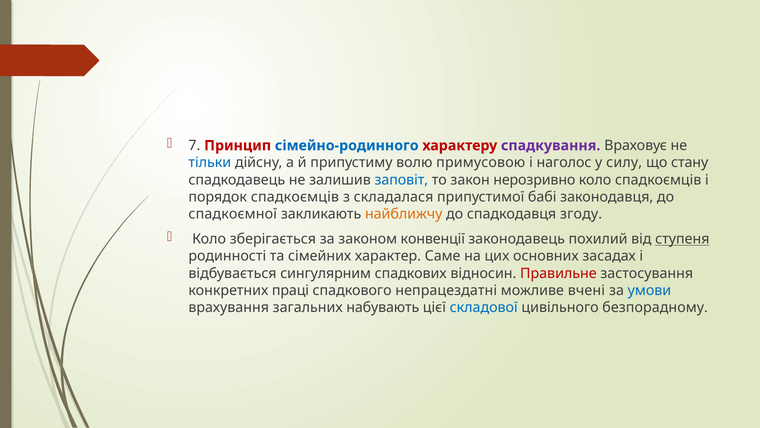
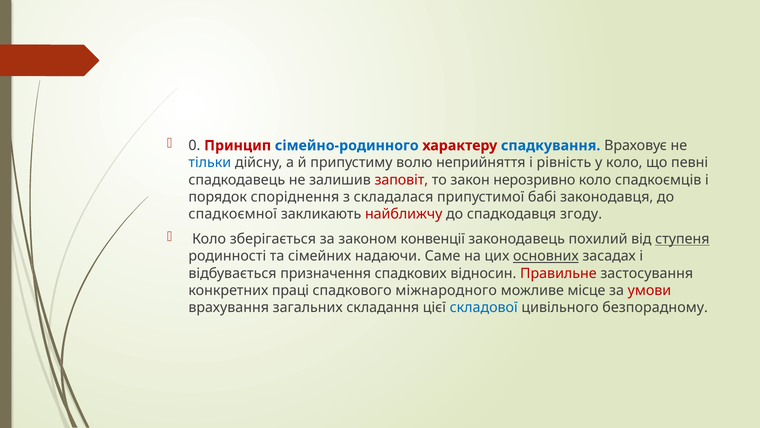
7: 7 -> 0 (194, 145)
спадкування colour: purple -> blue (551, 145)
примусовою: примусовою -> неприйняття (481, 163)
наголос: наголос -> рівність (564, 163)
у силу: силу -> коло (624, 163)
стану: стану -> певні (690, 163)
заповіт colour: blue -> red (401, 180)
порядок спадкоємців: спадкоємців -> споріднення (295, 197)
найближчу colour: orange -> red (404, 214)
характер: характер -> надаючи (388, 256)
основних underline: none -> present (546, 256)
сингулярним: сингулярним -> призначення (326, 273)
непрацездатні: непрацездатні -> міжнародного (446, 290)
вчені: вчені -> місце (587, 290)
умови colour: blue -> red (649, 290)
набувають: набувають -> складання (383, 307)
